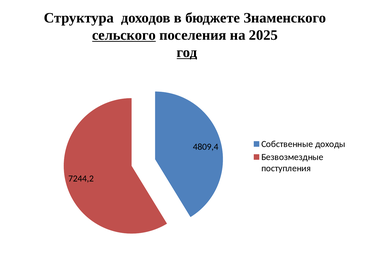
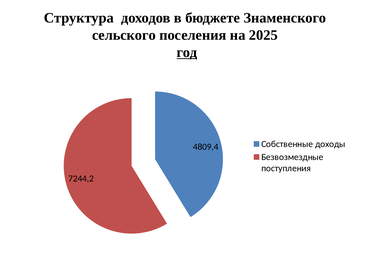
сельского underline: present -> none (124, 35)
